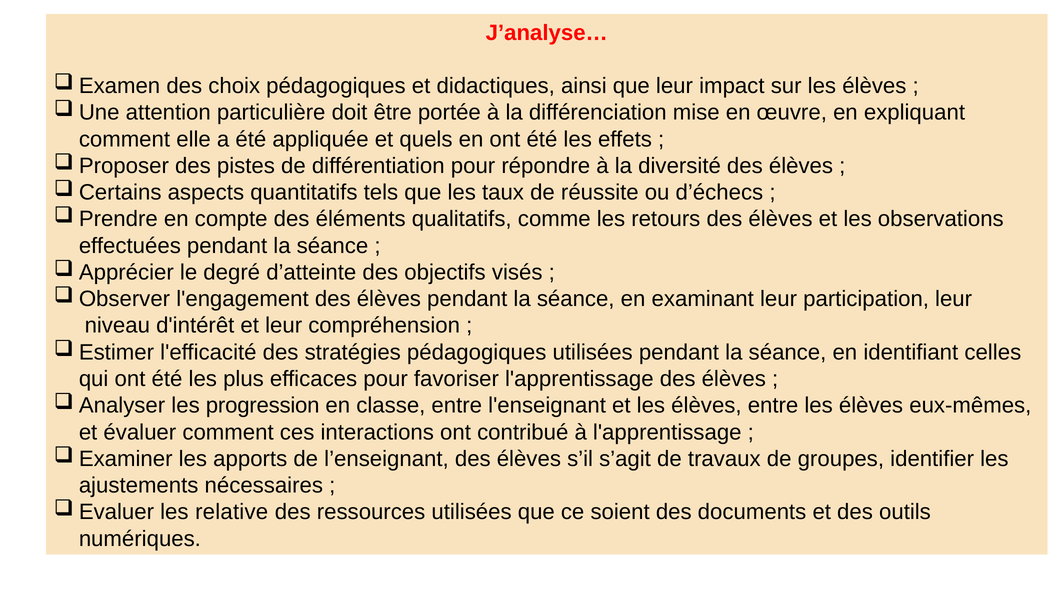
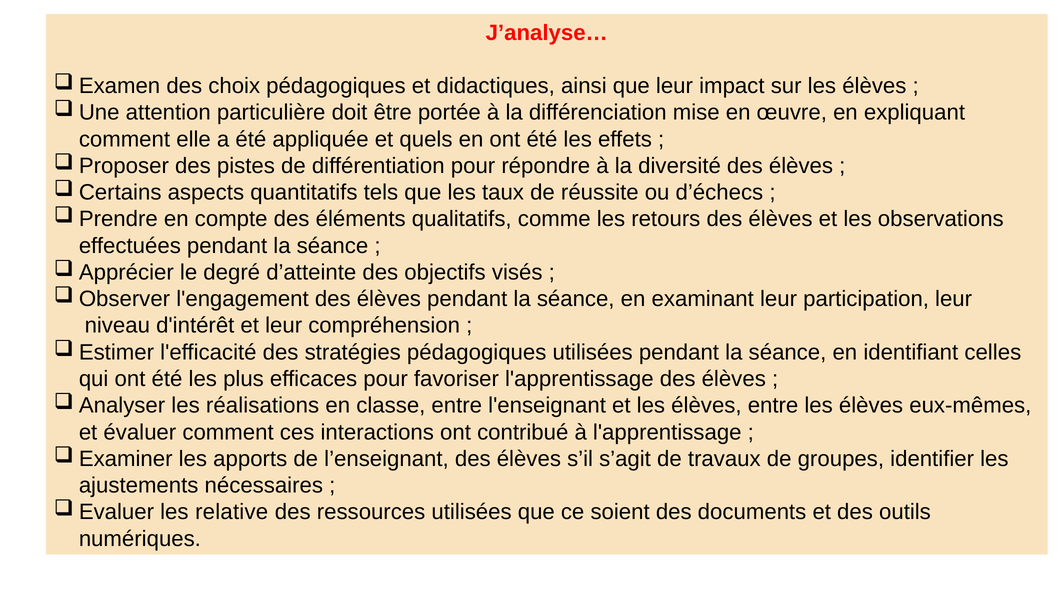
progression: progression -> réalisations (263, 405)
